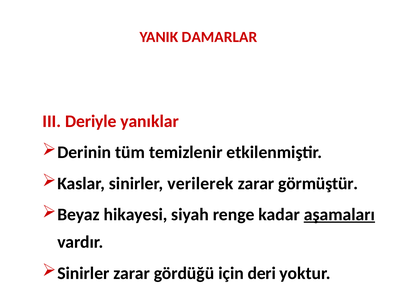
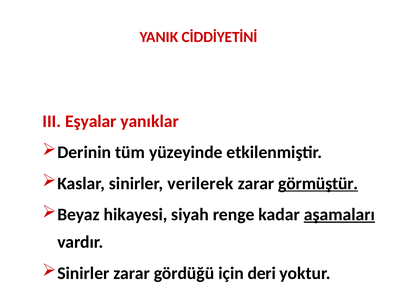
DAMARLAR: DAMARLAR -> CİDDİYETİNİ (220, 37)
Deriyle: Deriyle -> Eşyalar (91, 121)
temizlenir: temizlenir -> yüzeyinde (186, 152)
görmüştür underline: none -> present (318, 183)
